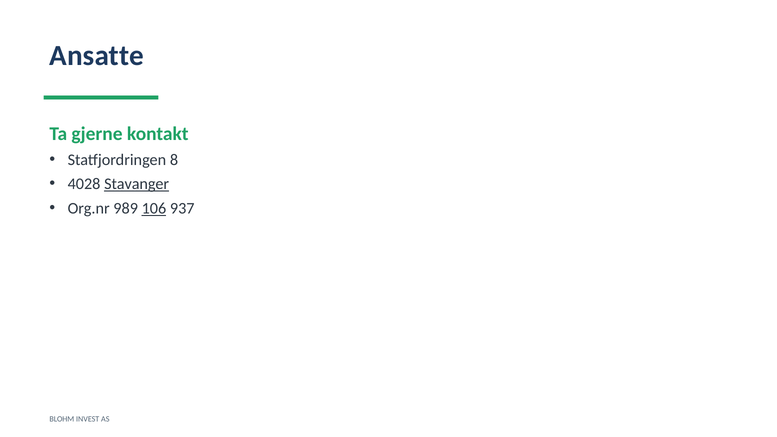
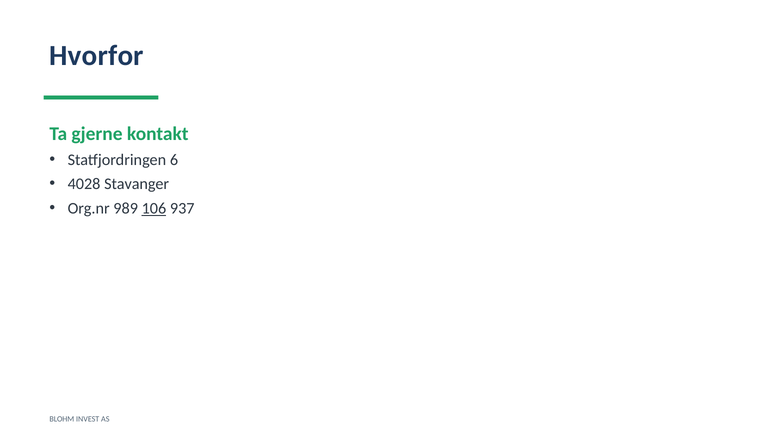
Ansatte: Ansatte -> Hvorfor (97, 55)
8: 8 -> 6 (174, 160)
Stavanger underline: present -> none (137, 184)
